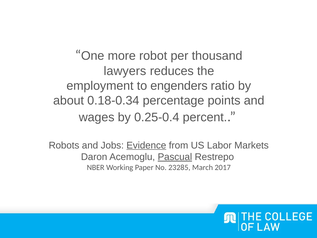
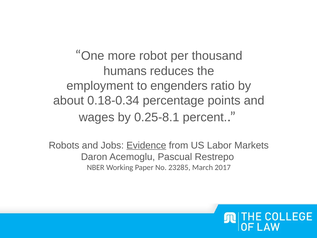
lawyers: lawyers -> humans (125, 71)
0.25-0.4: 0.25-0.4 -> 0.25-8.1 (157, 117)
Pascual underline: present -> none (175, 157)
